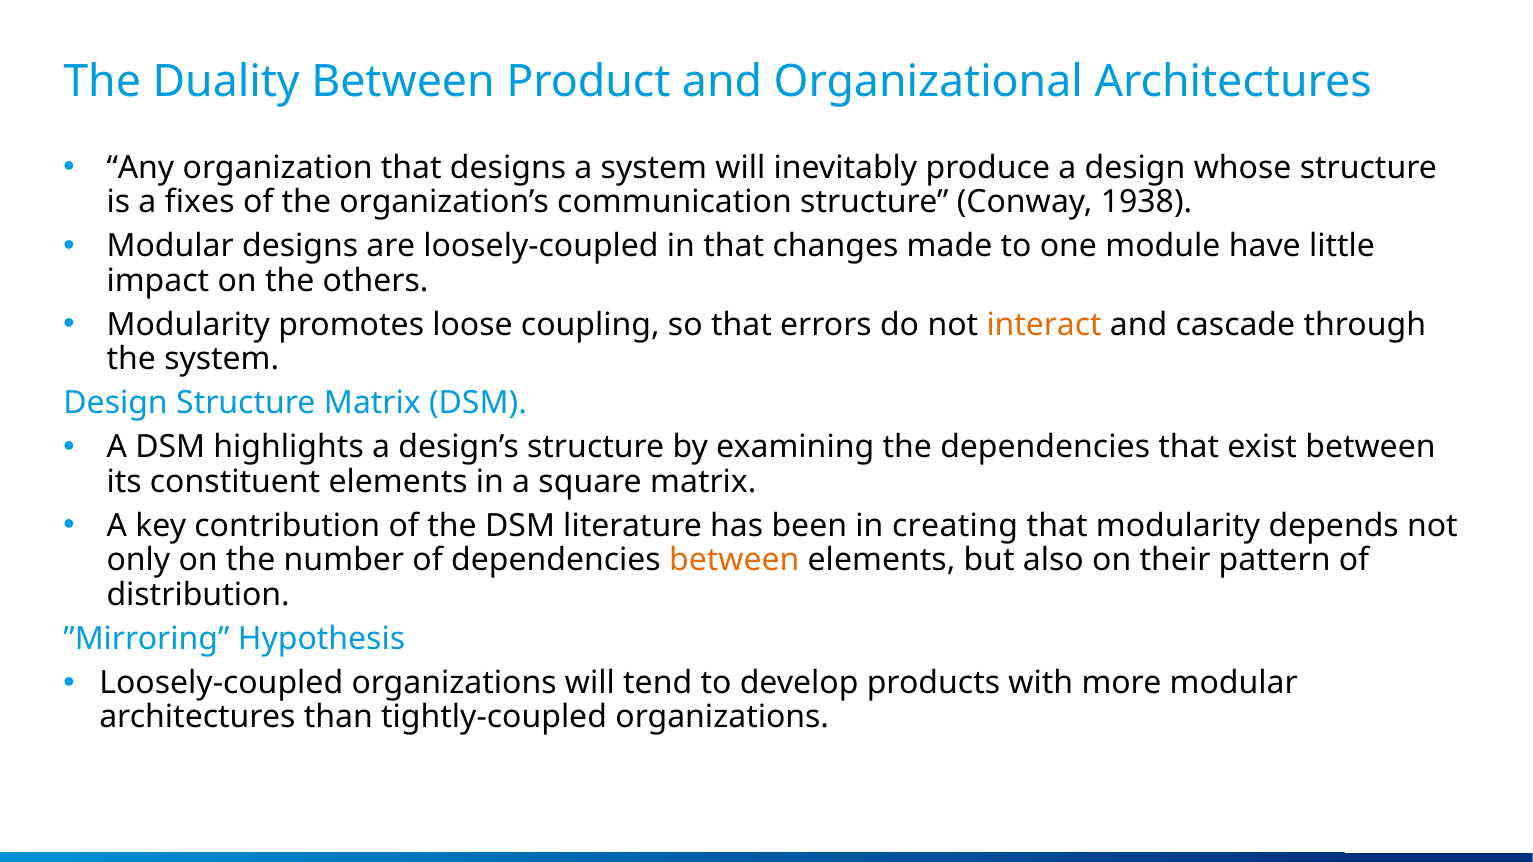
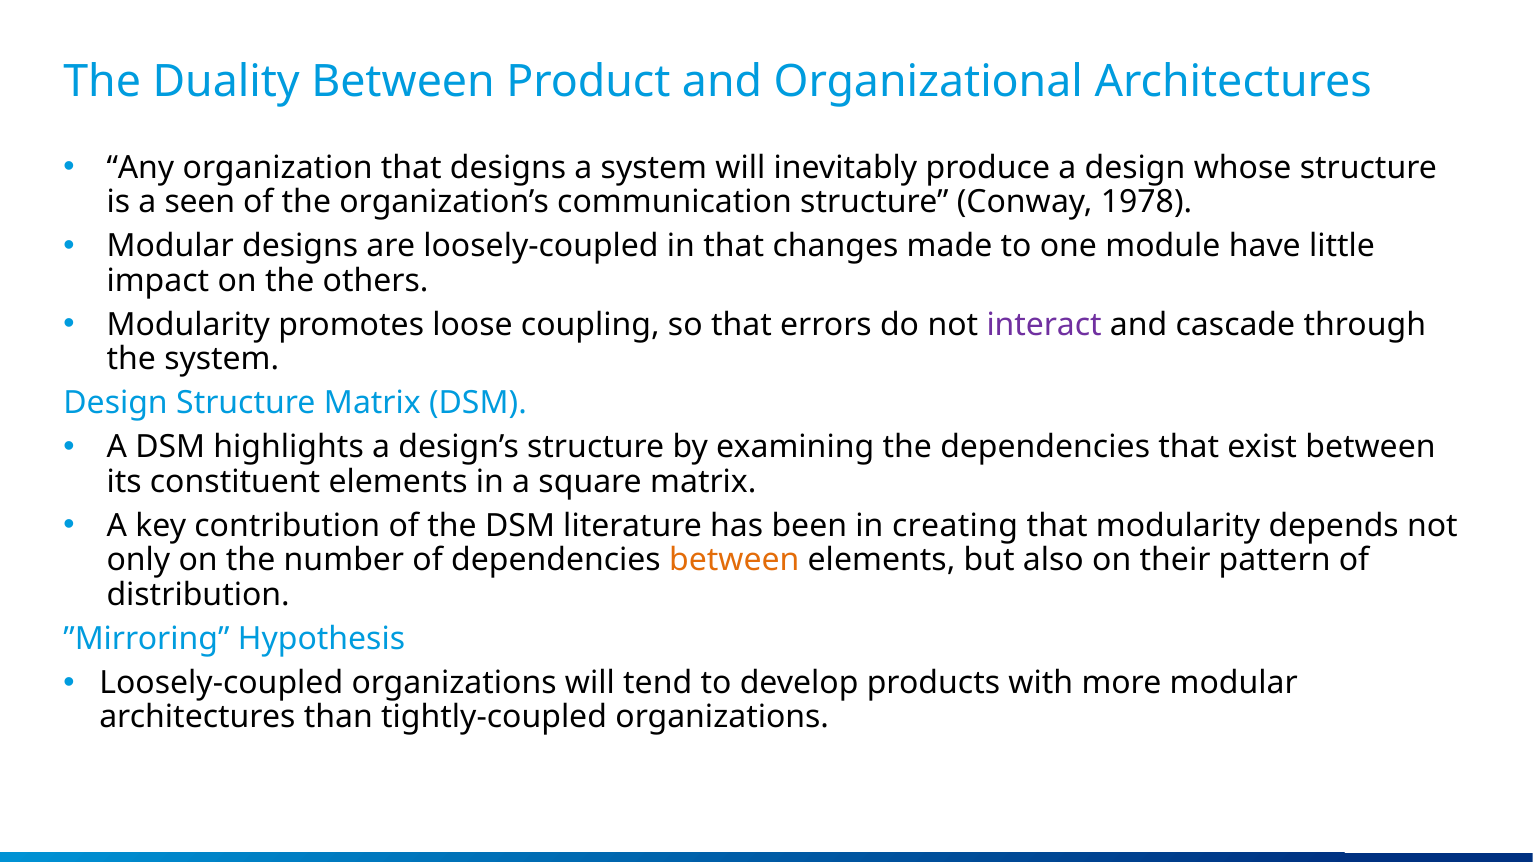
fixes: fixes -> seen (200, 202)
1938: 1938 -> 1978 (1147, 202)
interact colour: orange -> purple (1044, 325)
